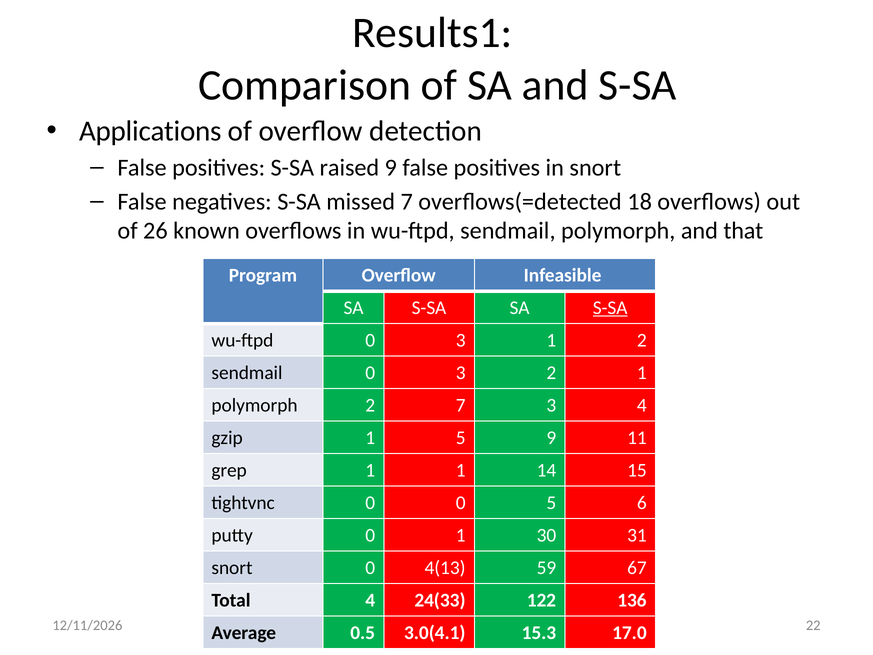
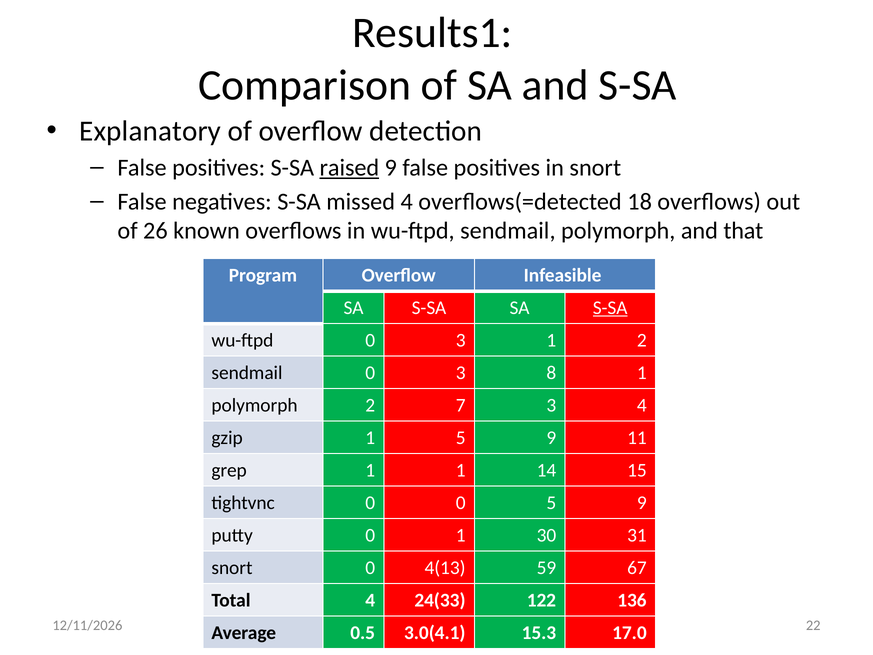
Applications: Applications -> Explanatory (150, 131)
raised underline: none -> present (349, 168)
missed 7: 7 -> 4 (407, 202)
3 2: 2 -> 8 (551, 373)
0 5 6: 6 -> 9 (642, 502)
